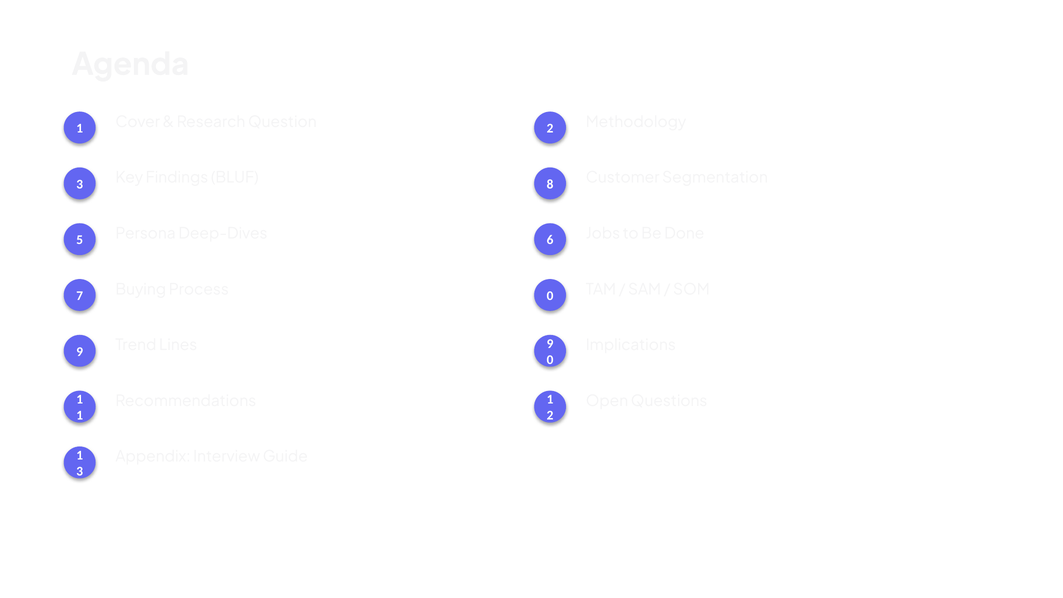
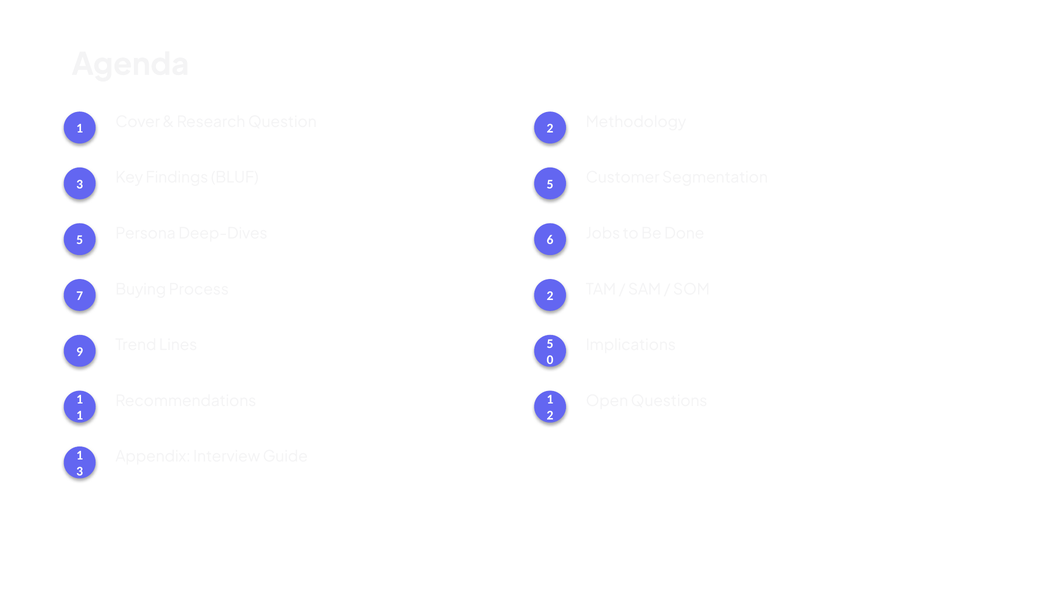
BLUF 8: 8 -> 5 (550, 184)
Process 0: 0 -> 2 (550, 296)
Lines 9: 9 -> 5 (550, 344)
